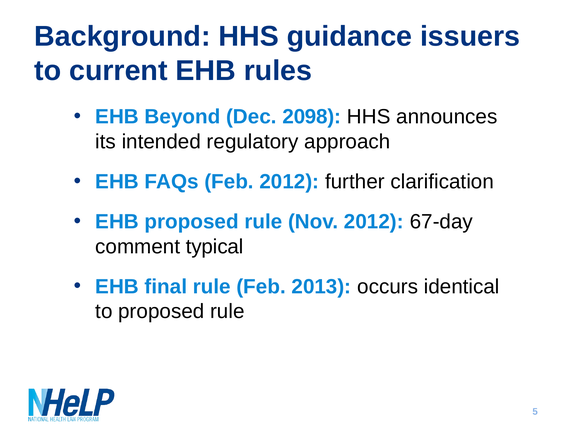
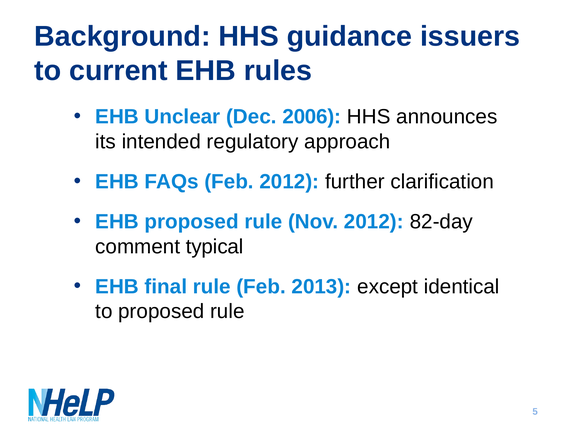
Beyond: Beyond -> Unclear (182, 117)
2098: 2098 -> 2006 (312, 117)
67-day: 67-day -> 82-day (441, 222)
occurs: occurs -> except (388, 287)
